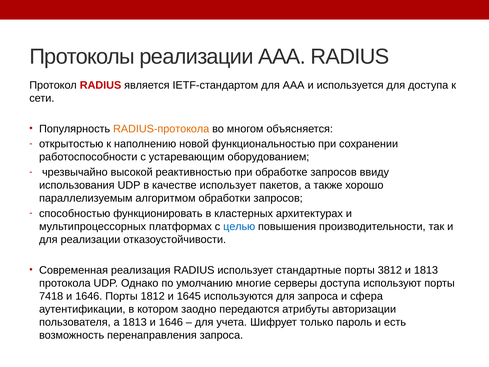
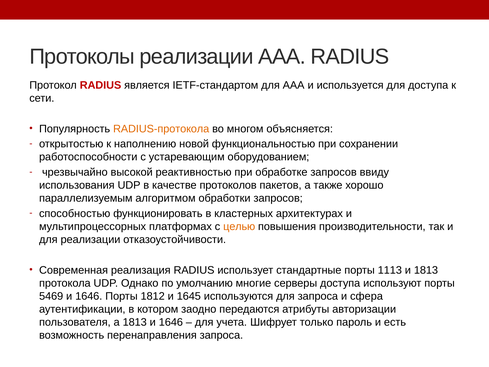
качестве использует: использует -> протоколов (228, 185)
целью colour: blue -> orange (239, 226)
3812: 3812 -> 1113 (390, 270)
7418: 7418 -> 5469 (51, 296)
